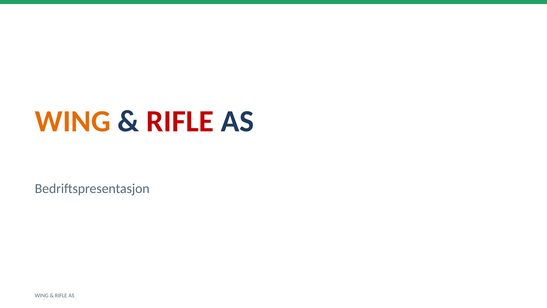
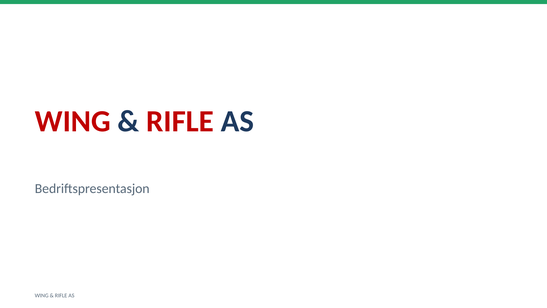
WING colour: orange -> red (73, 121)
